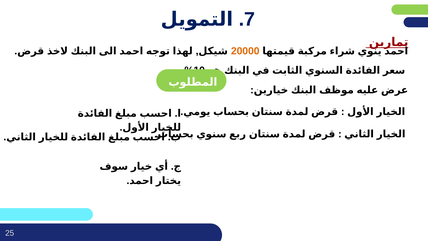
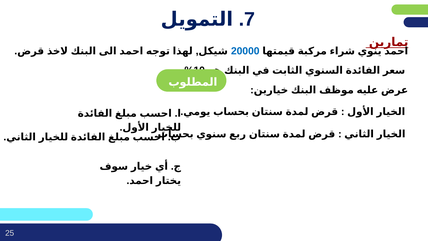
20000 colour: orange -> blue (245, 51)
